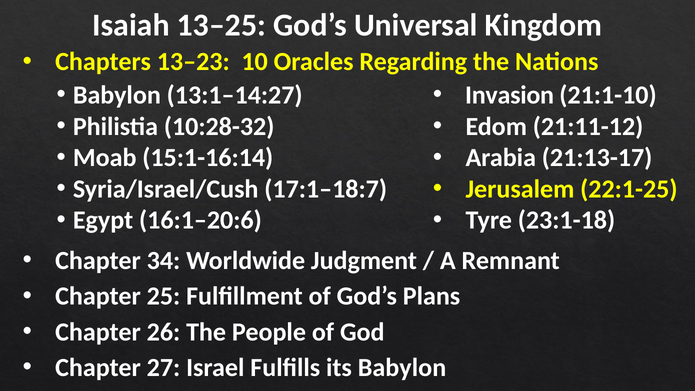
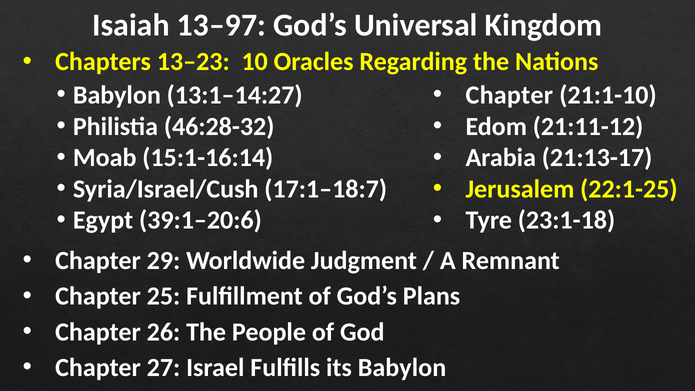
13–25: 13–25 -> 13–97 (221, 25)
Invasion: Invasion -> Chapter (509, 95)
10:28-32: 10:28-32 -> 46:28-32 (219, 127)
16:1–20:6: 16:1–20:6 -> 39:1–20:6 (200, 220)
34: 34 -> 29 (163, 261)
